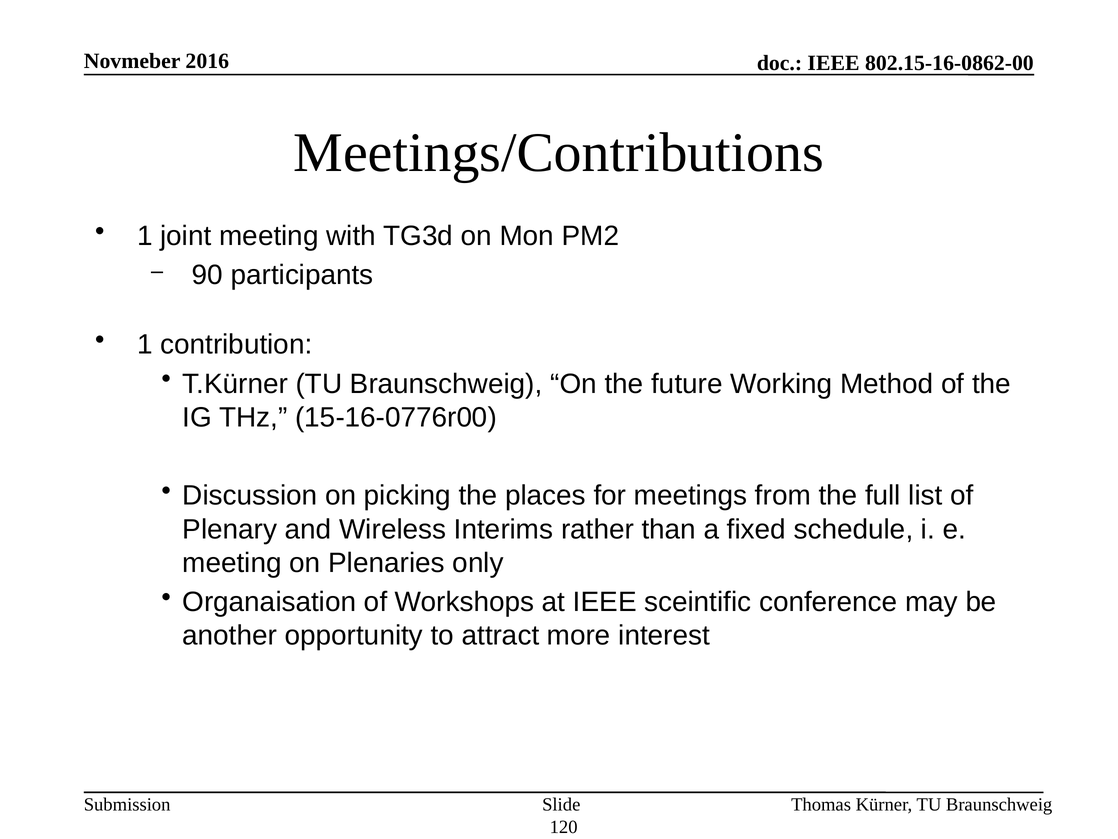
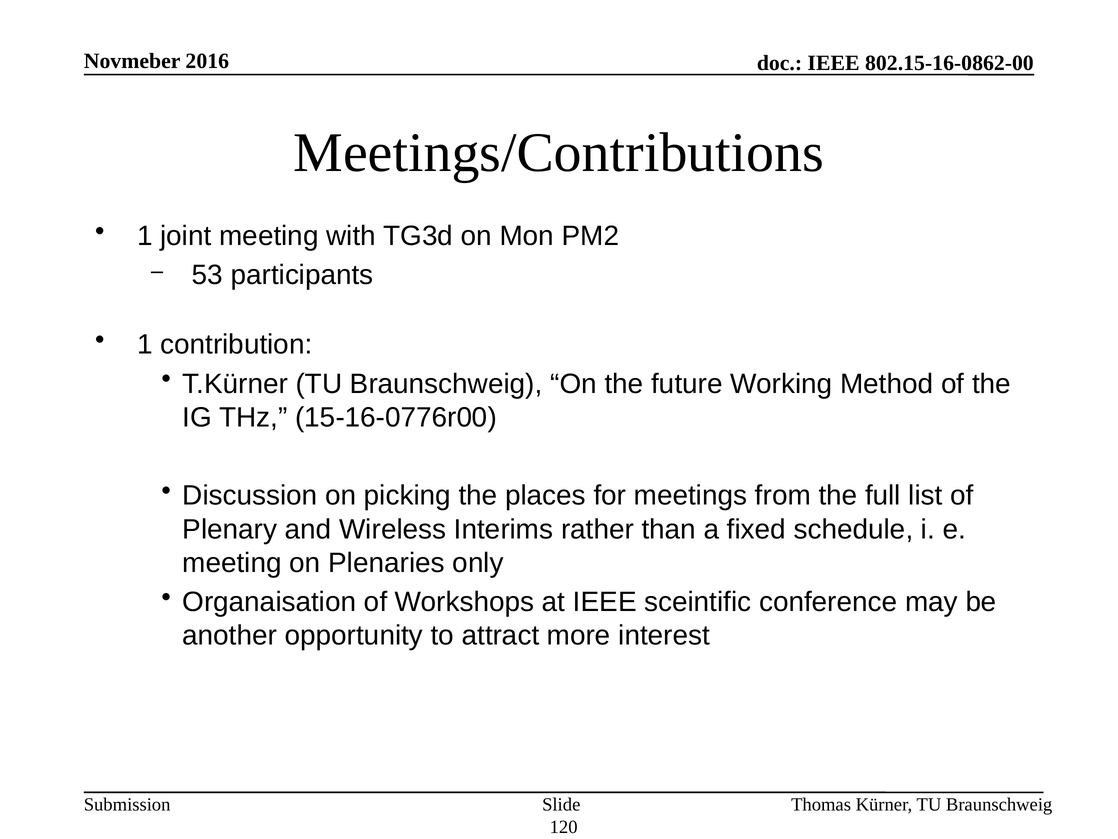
90: 90 -> 53 (207, 275)
